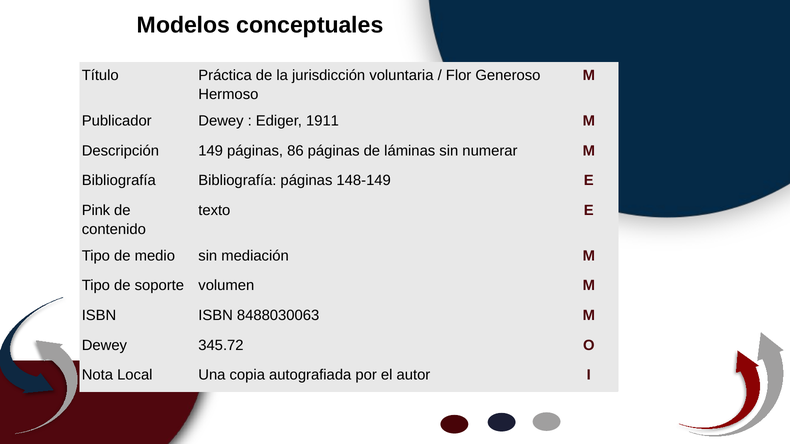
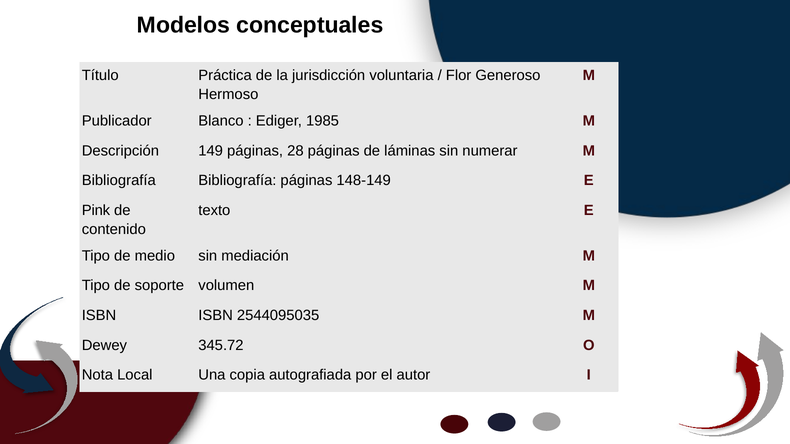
Publicador Dewey: Dewey -> Blanco (221, 121)
1911: 1911 -> 1985 (323, 121)
86: 86 -> 28 (295, 151)
8488030063: 8488030063 -> 2544095035 (278, 316)
